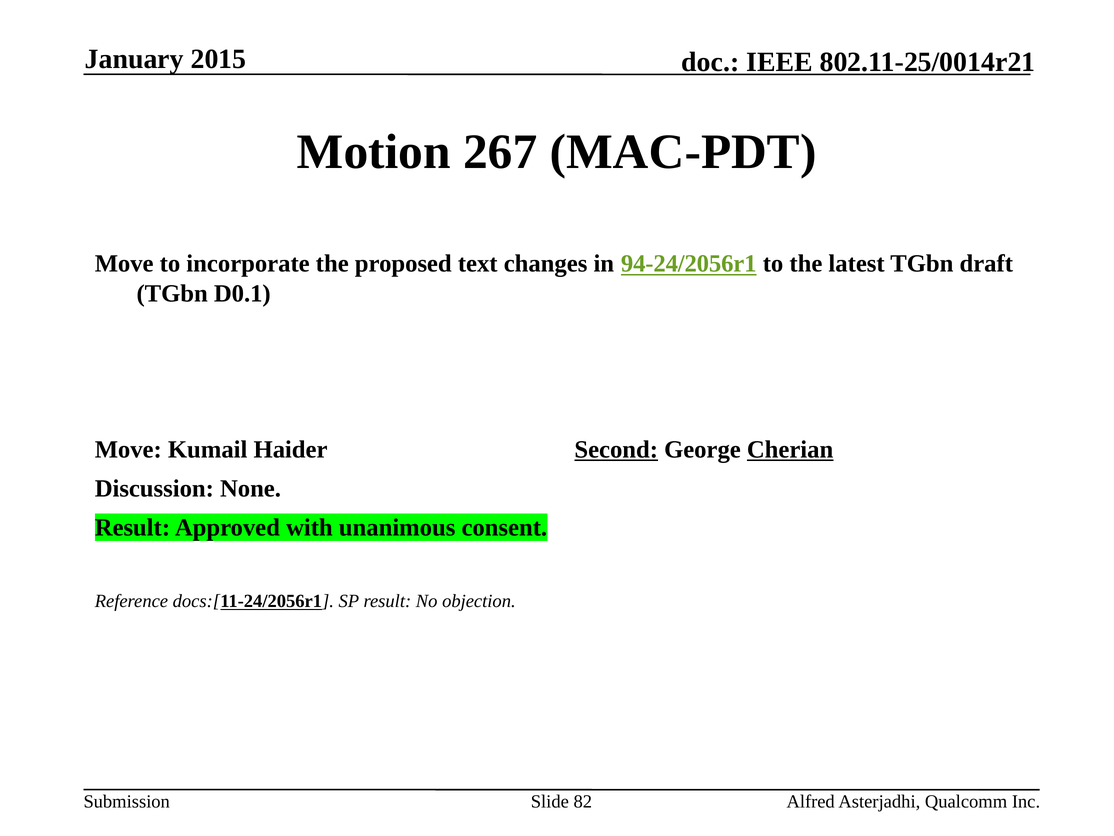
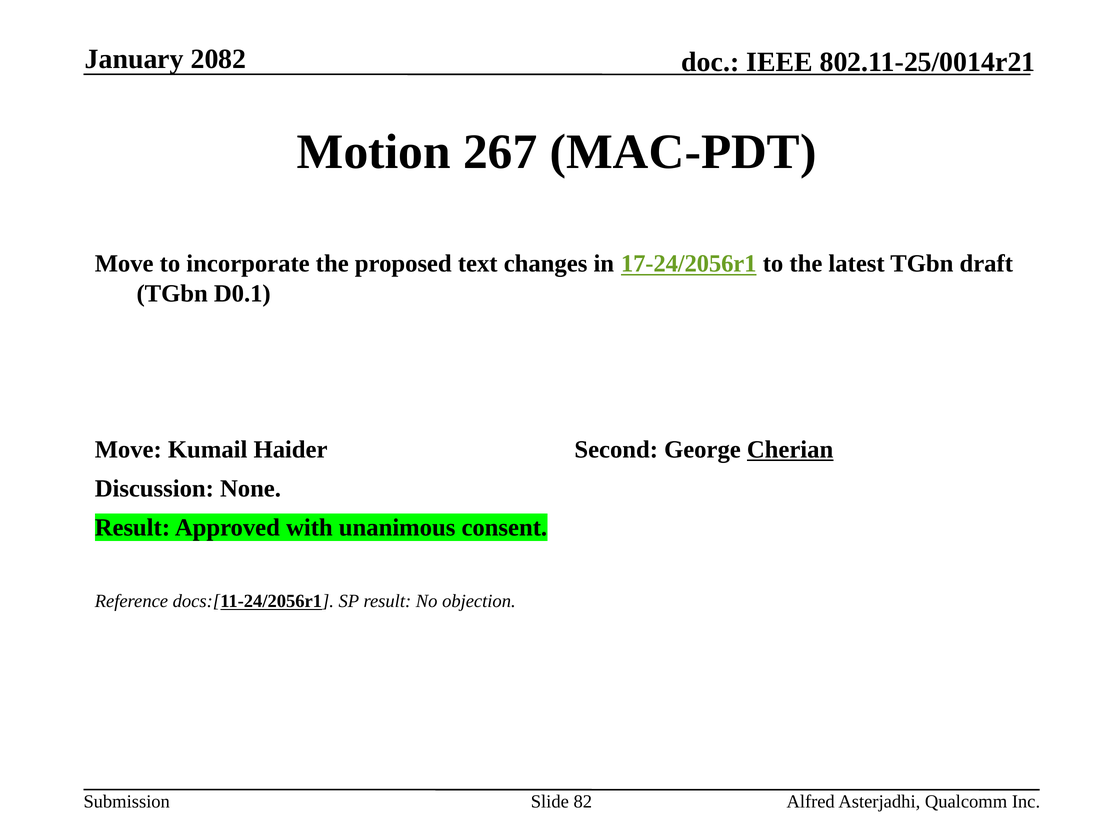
2015: 2015 -> 2082 (218, 59)
94-24/2056r1: 94-24/2056r1 -> 17-24/2056r1 (689, 264)
Second underline: present -> none (616, 449)
